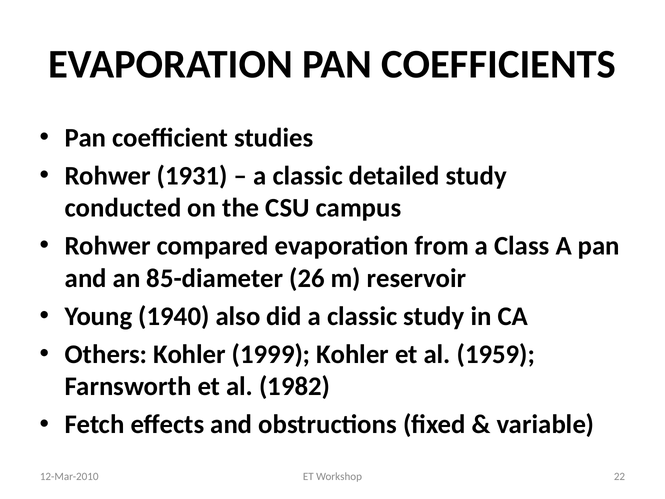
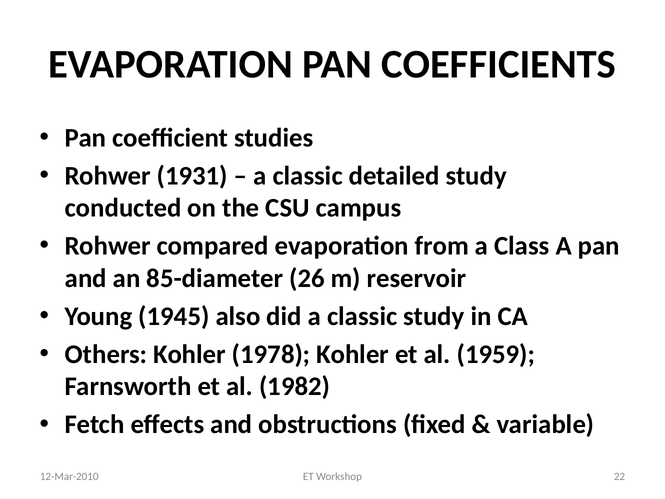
1940: 1940 -> 1945 (174, 316)
1999: 1999 -> 1978 (271, 354)
